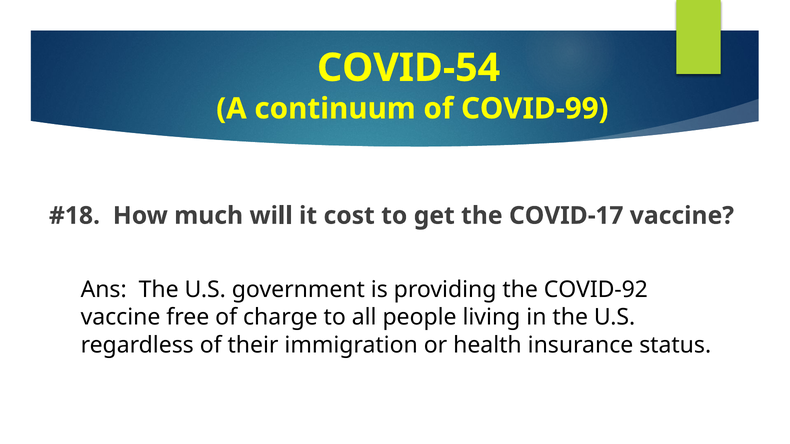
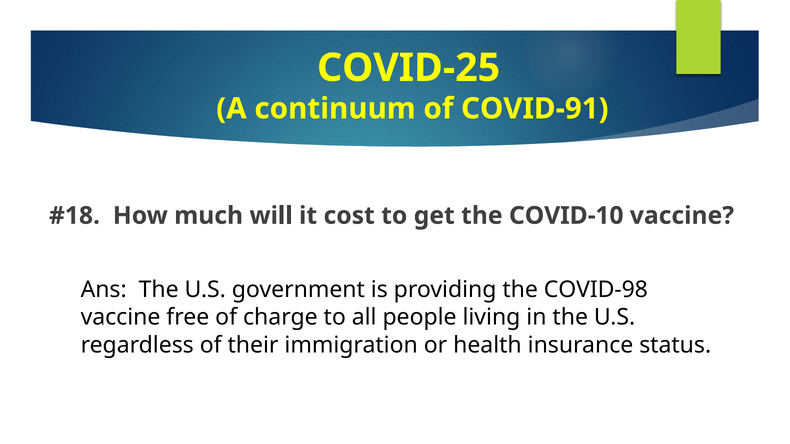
COVID-54: COVID-54 -> COVID-25 (409, 68)
COVID-99: COVID-99 -> COVID-91 (535, 109)
COVID-17: COVID-17 -> COVID-10 (566, 216)
COVID-92: COVID-92 -> COVID-98 (596, 290)
